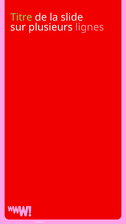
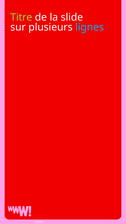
lignes colour: pink -> light blue (90, 27)
